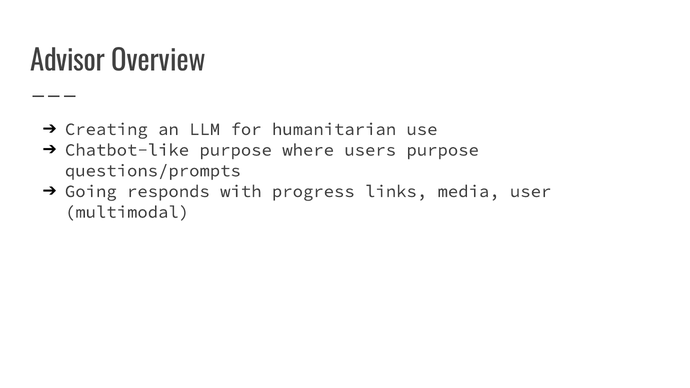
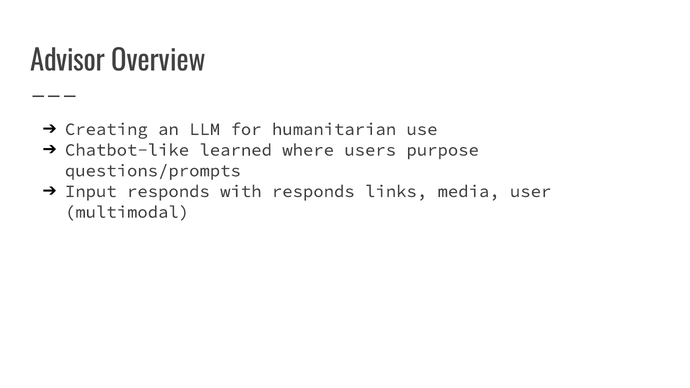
Chatbot-like purpose: purpose -> learned (236, 150)
Going: Going -> Input (91, 191)
with progress: progress -> responds (313, 191)
